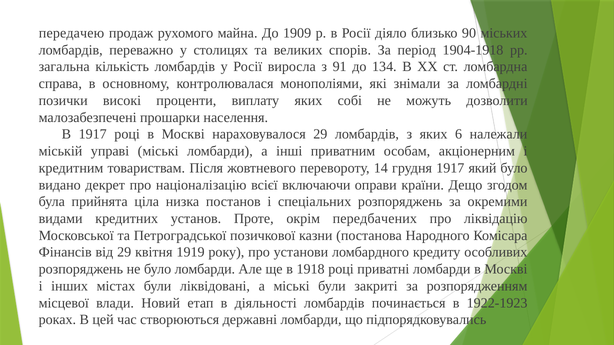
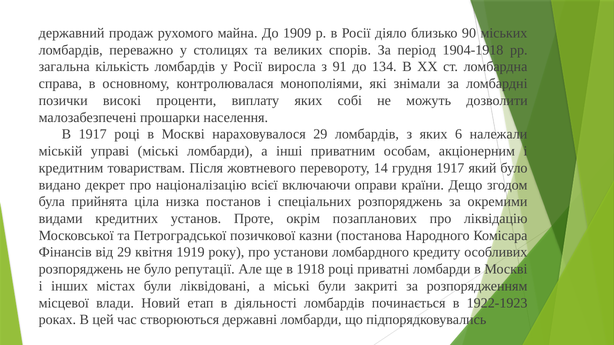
передачею: передачею -> державний (72, 33)
передбачених: передбачених -> позапланових (375, 219)
було ломбарди: ломбарди -> репутації (205, 269)
